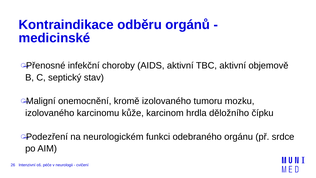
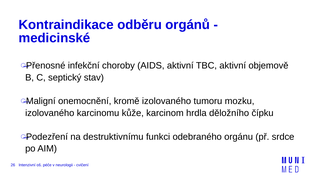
neurologickém: neurologickém -> destruktivnímu (113, 137)
